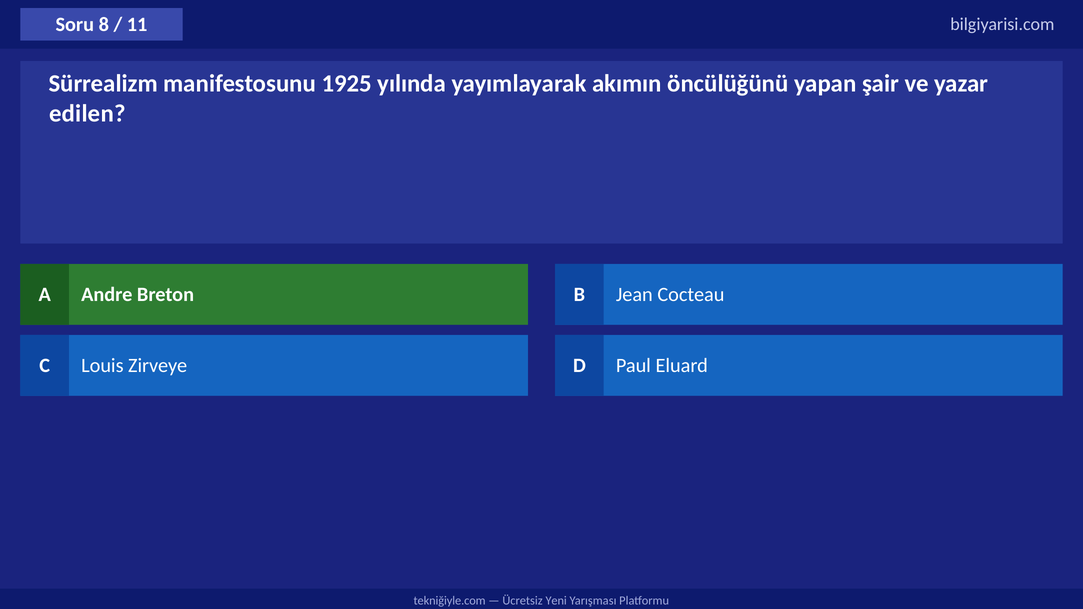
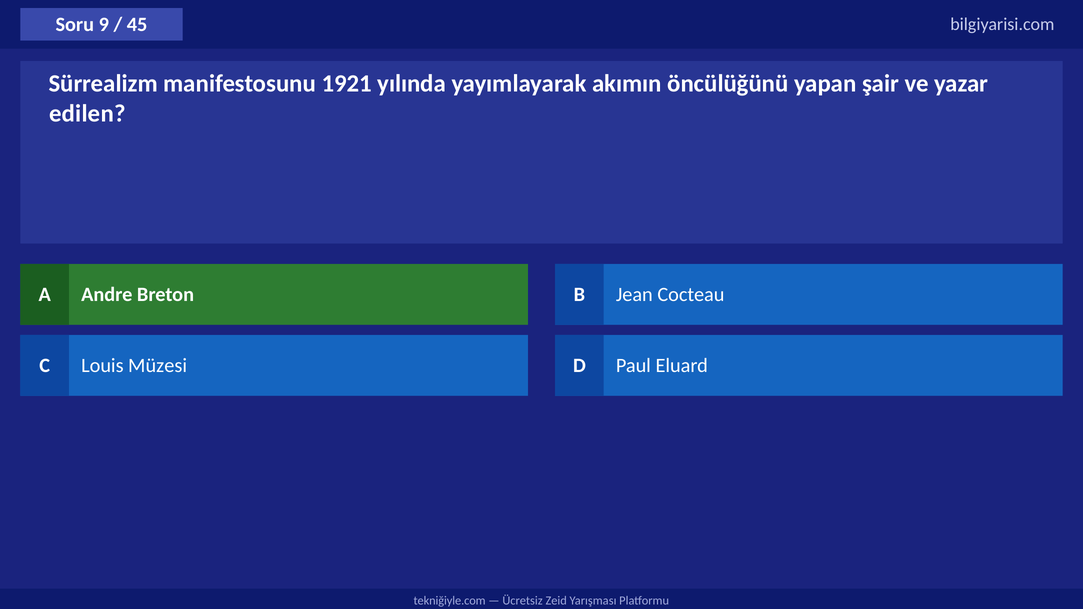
8: 8 -> 9 (104, 25)
11: 11 -> 45 (137, 25)
1925: 1925 -> 1921 (347, 83)
Zirveye: Zirveye -> Müzesi (158, 366)
Yeni: Yeni -> Zeid (556, 601)
